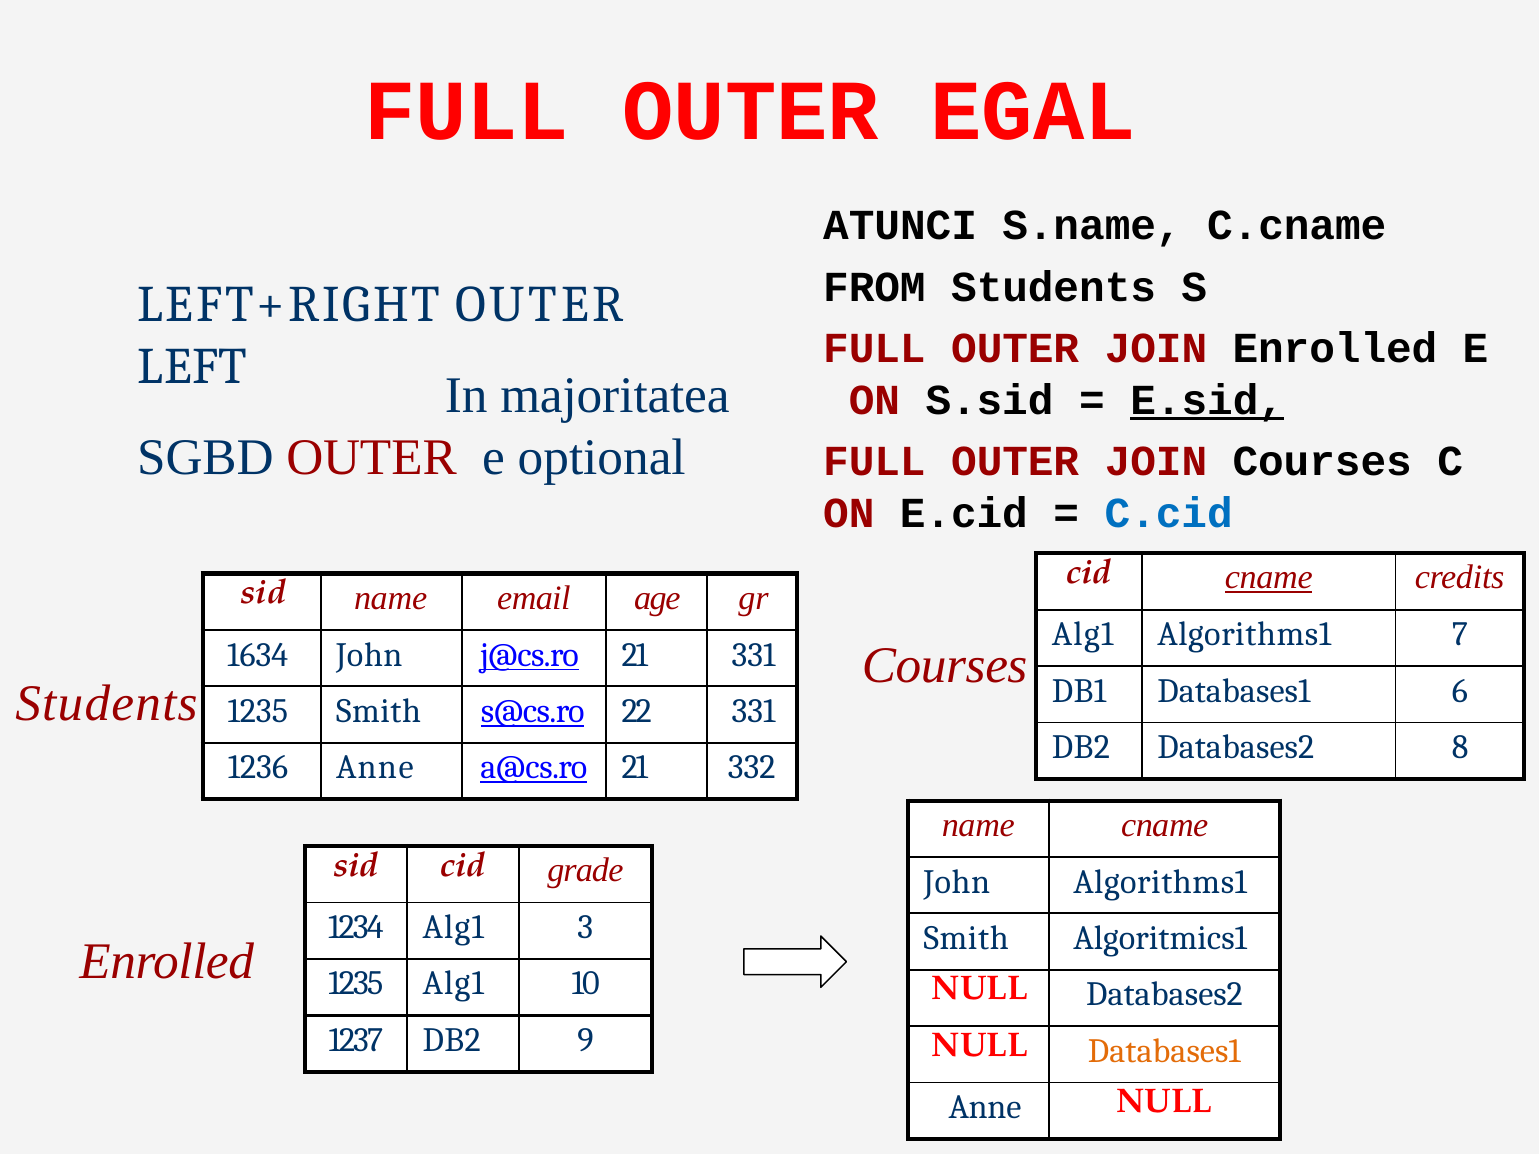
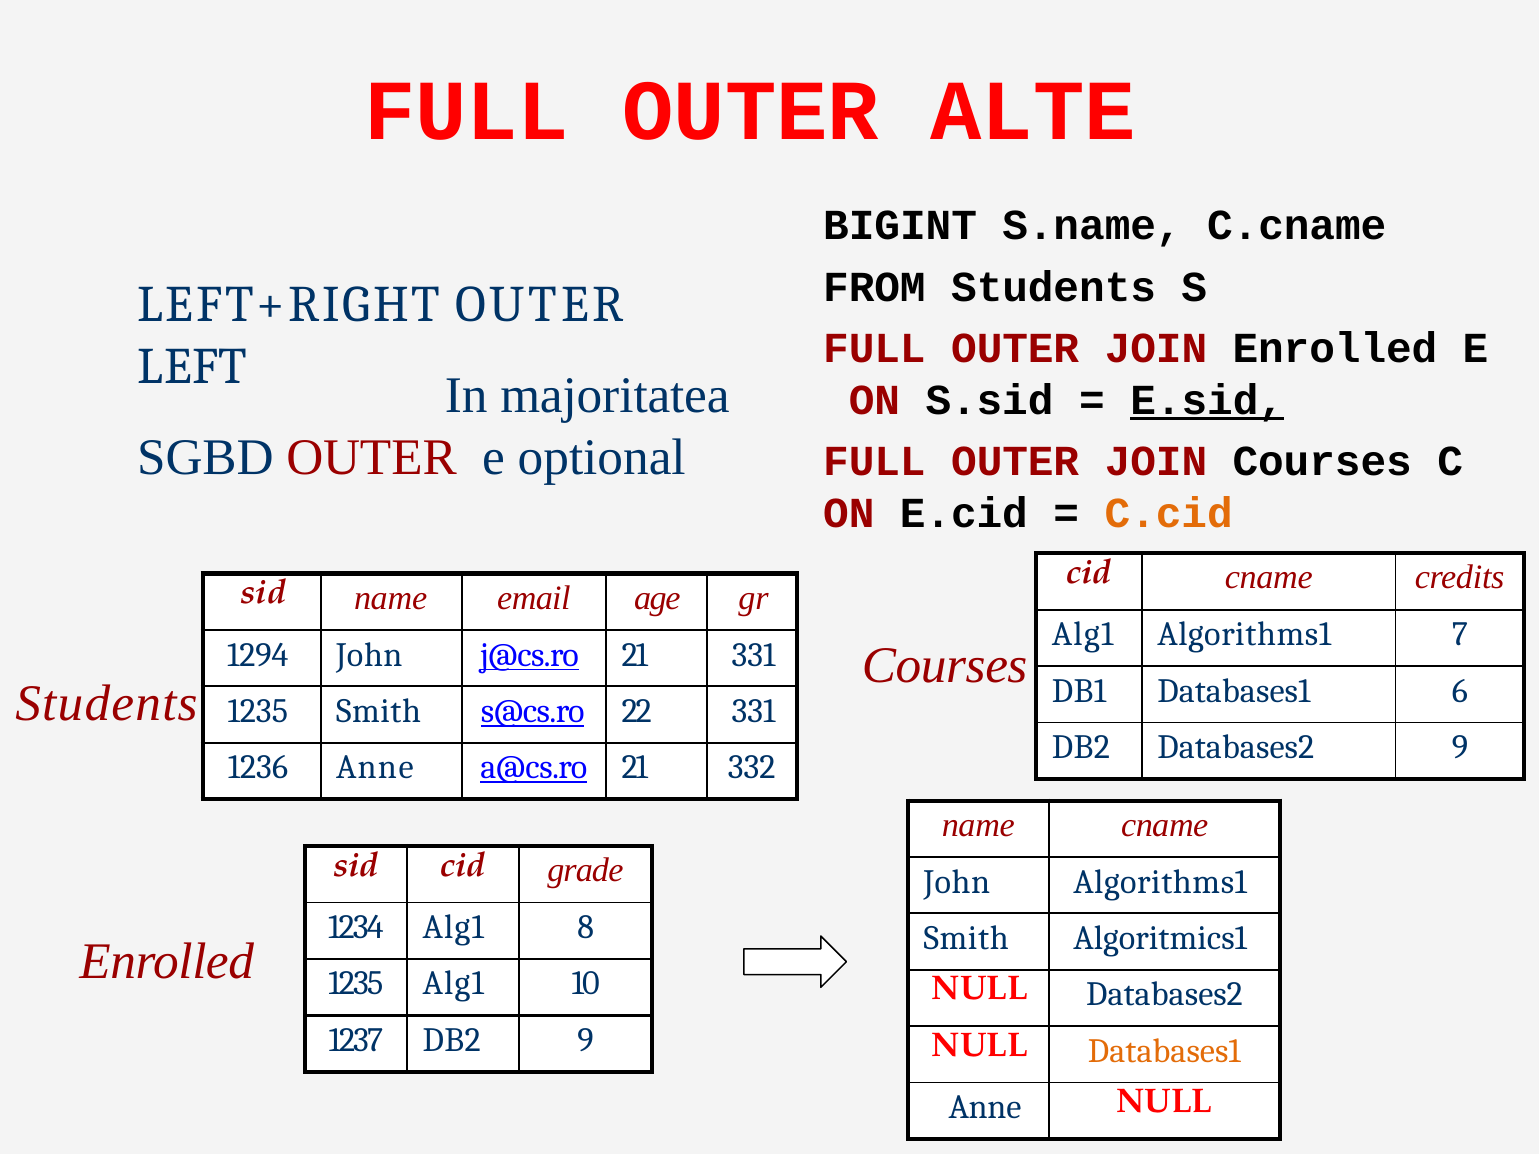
EGAL: EGAL -> ALTE (1033, 111)
ATUNCI: ATUNCI -> BIGINT (900, 226)
C.cid colour: blue -> orange (1169, 513)
cname underline: present -> none (1269, 578)
1634: 1634 -> 1294 (258, 655)
Databases2 8: 8 -> 9 (1460, 747)
3: 3 -> 8 (586, 928)
